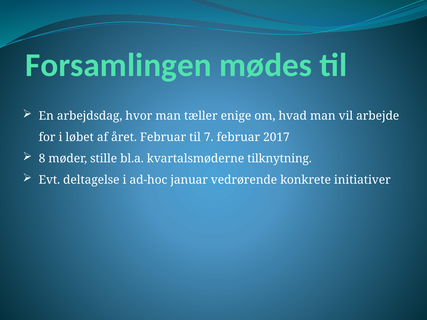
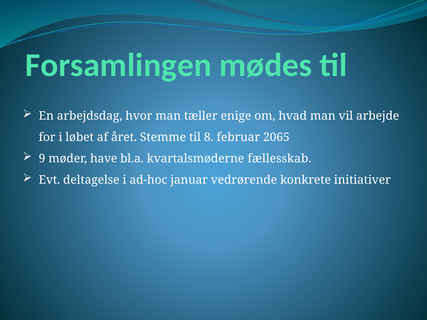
året Februar: Februar -> Stemme (163, 137)
7: 7 -> 8 (209, 137)
2017: 2017 -> 2065 (276, 137)
8: 8 -> 9 (42, 159)
stille: stille -> have (104, 159)
tilknytning: tilknytning -> fællesskab (279, 159)
